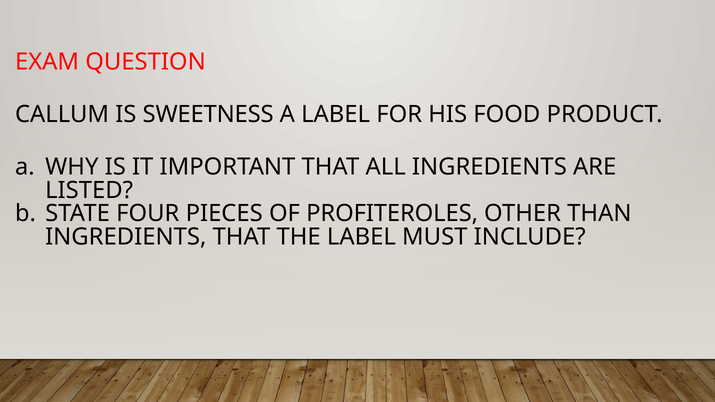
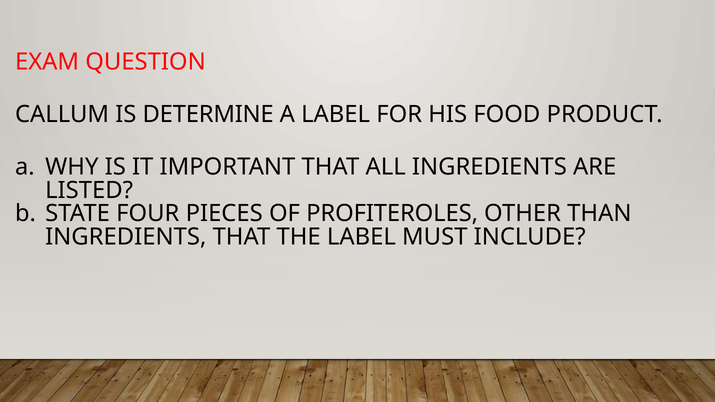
SWEETNESS: SWEETNESS -> DETERMINE (208, 114)
